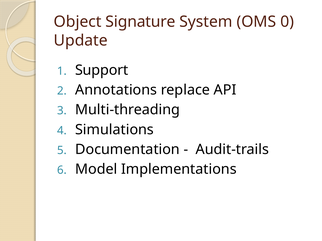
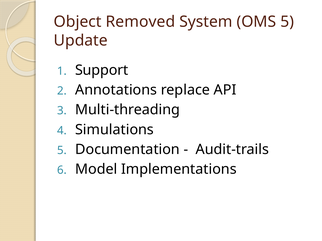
Signature: Signature -> Removed (140, 22)
OMS 0: 0 -> 5 (287, 22)
